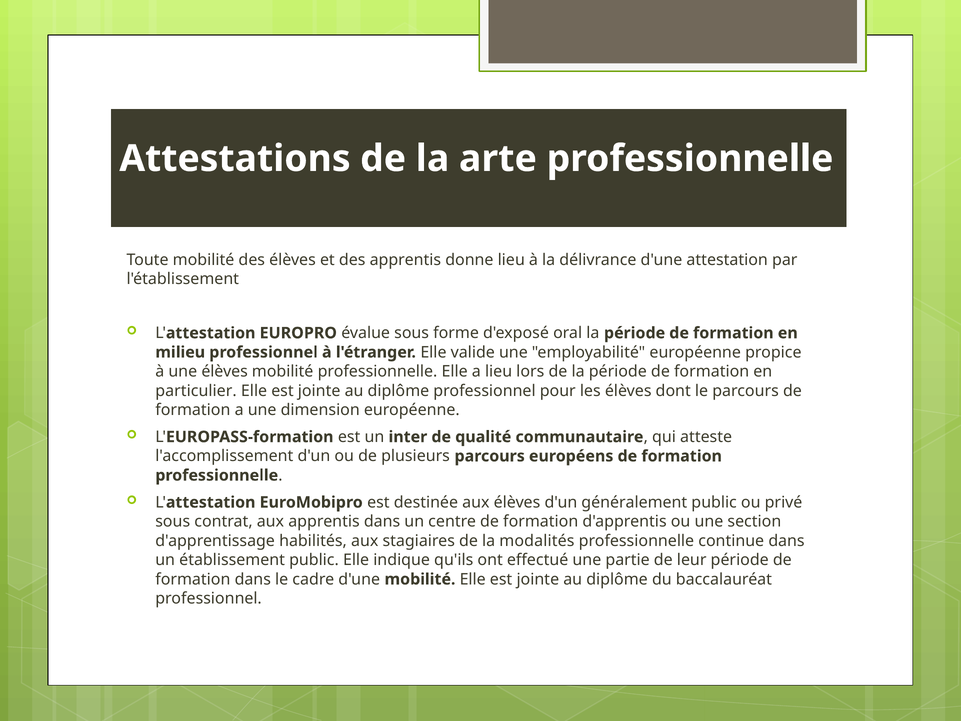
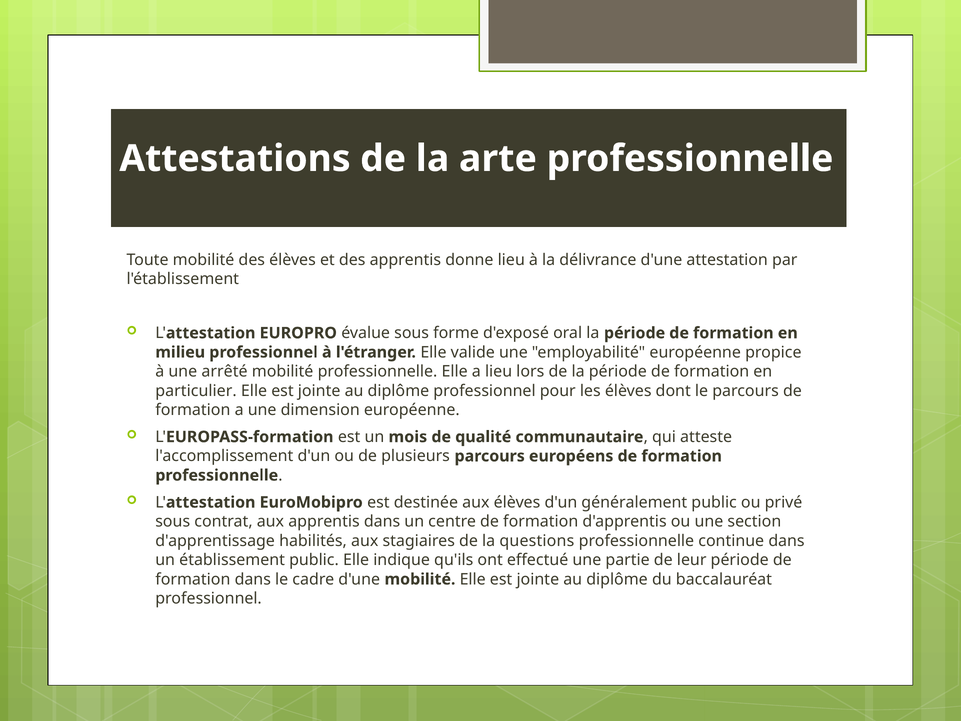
une élèves: élèves -> arrêté (225, 371)
inter: inter -> mois (408, 437)
modalités: modalités -> questions (537, 541)
